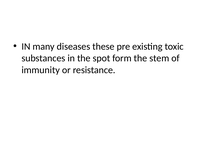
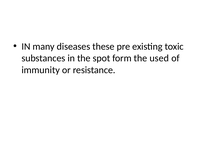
stem: stem -> used (159, 58)
